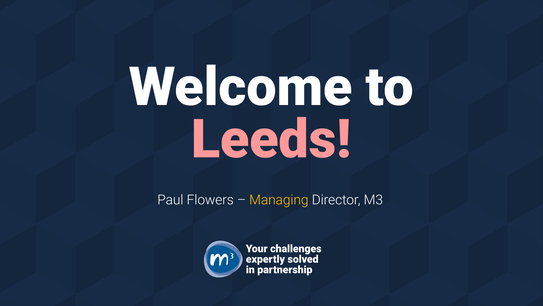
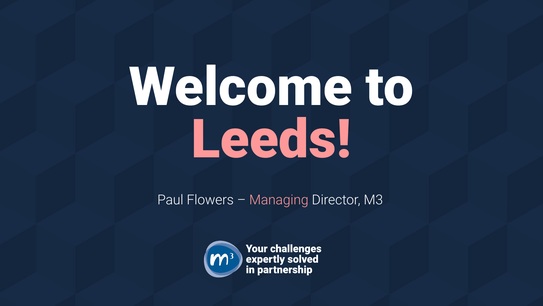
Managing colour: yellow -> pink (279, 200)
